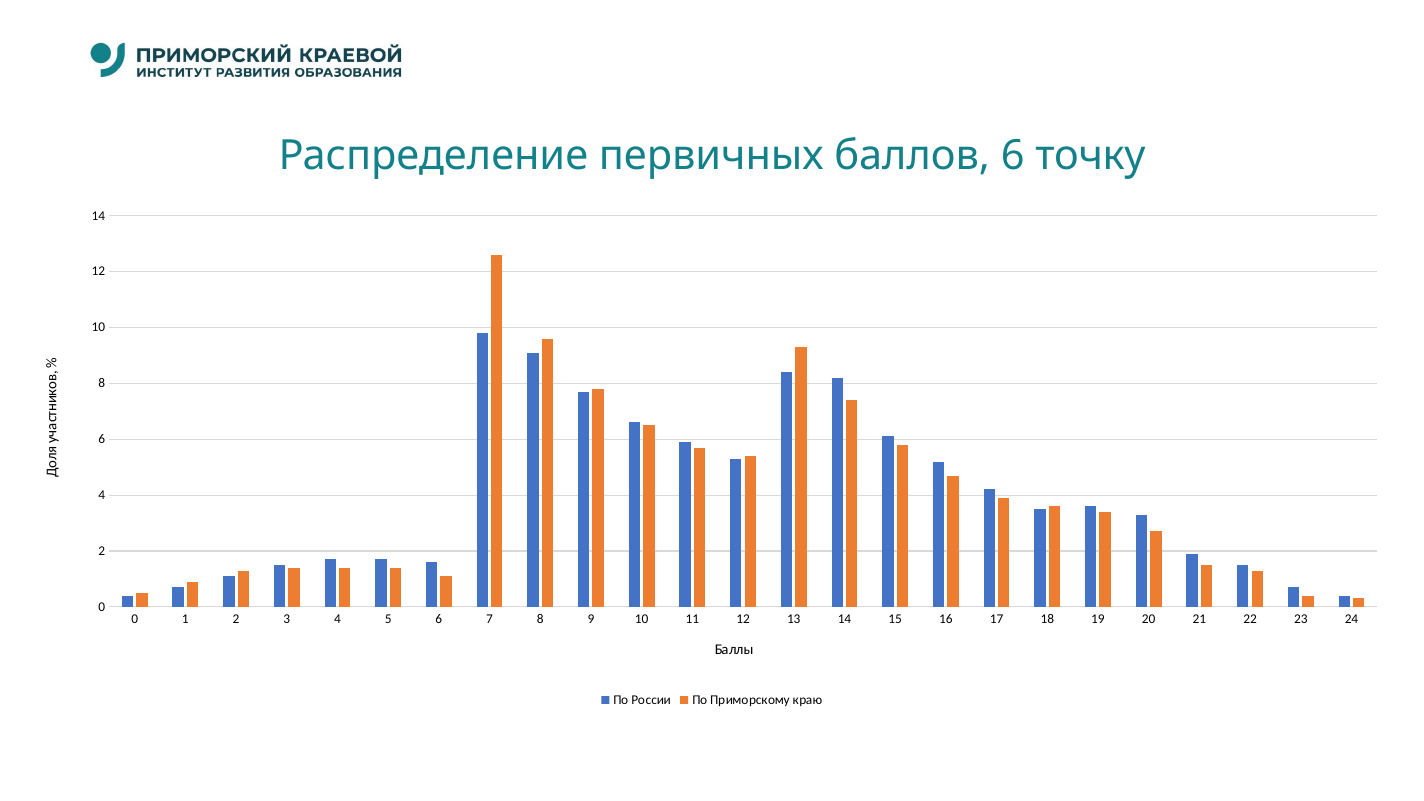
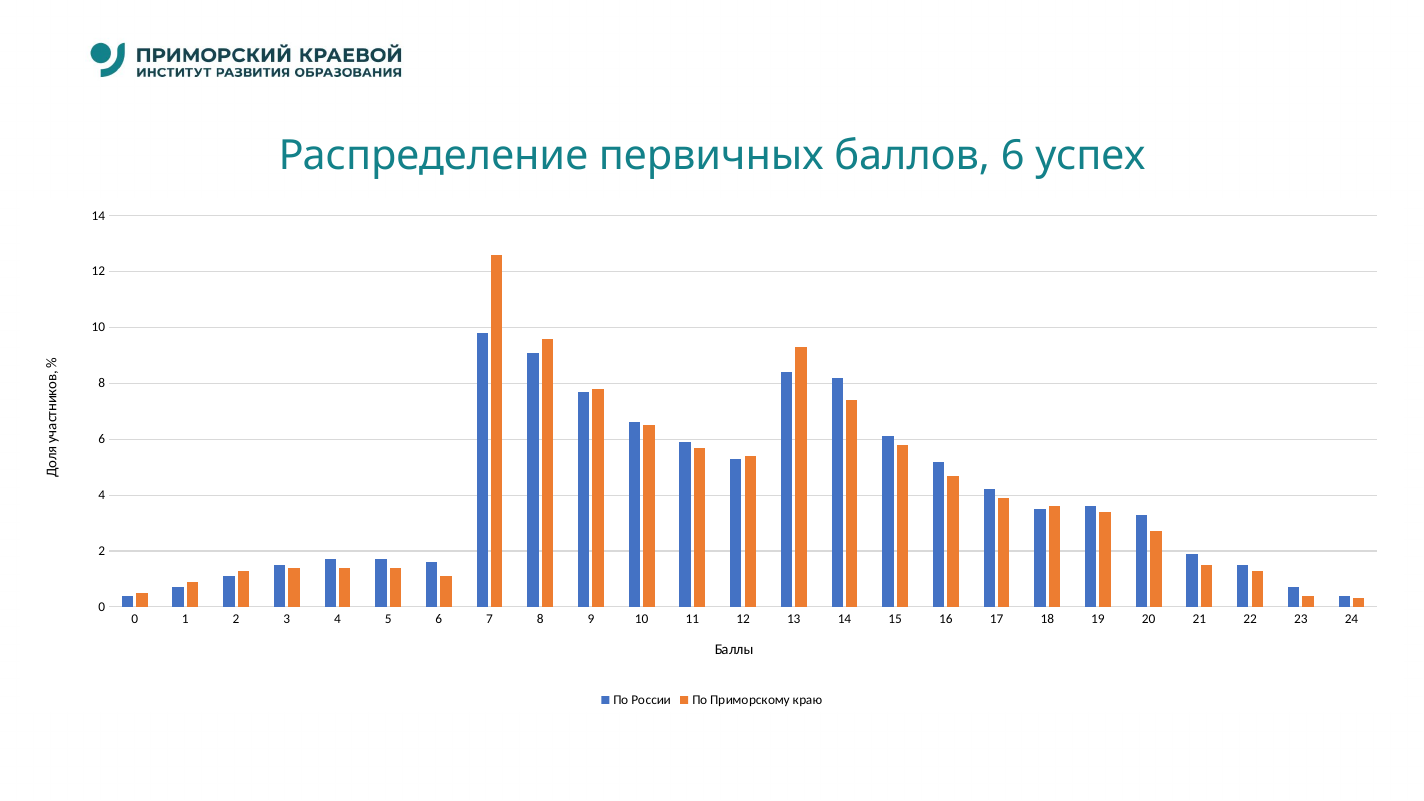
точку: точку -> успех (1090, 156)
